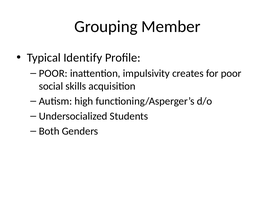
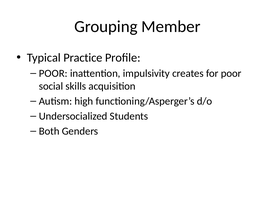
Identify: Identify -> Practice (83, 58)
